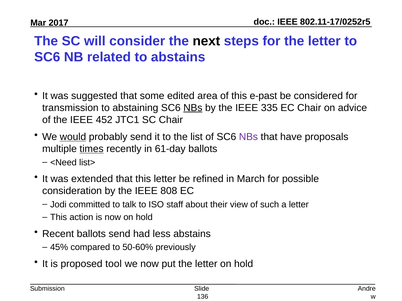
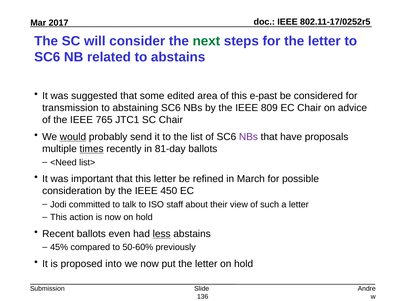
next colour: black -> green (206, 41)
NBs underline: present -> none (193, 108)
335: 335 -> 809 (269, 108)
452: 452 -> 765 (104, 120)
61-day: 61-day -> 81-day (170, 149)
extended: extended -> important (92, 179)
808: 808 -> 450 (169, 191)
ballots send: send -> even (120, 234)
less underline: none -> present (162, 234)
tool: tool -> into (114, 264)
